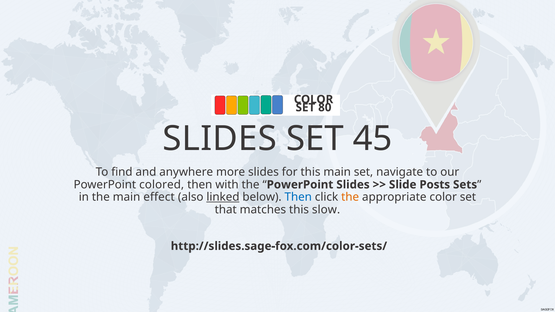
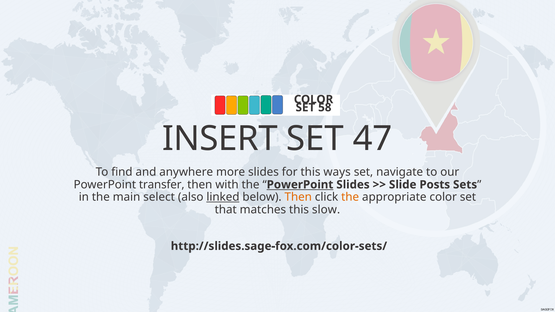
80: 80 -> 58 (325, 108)
SLIDES: SLIDES -> INSERT (220, 139)
45: 45 -> 47 (373, 139)
this main: main -> ways (337, 172)
colored: colored -> transfer (162, 185)
PowerPoint underline: none -> present (300, 185)
effect: effect -> select (159, 197)
Then colour: blue -> orange (298, 197)
